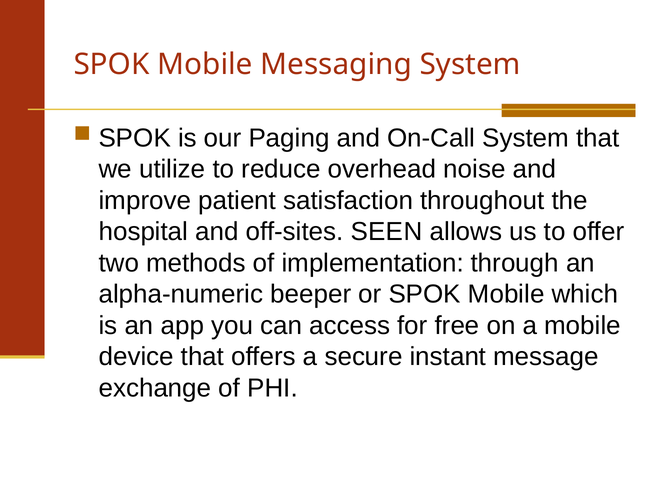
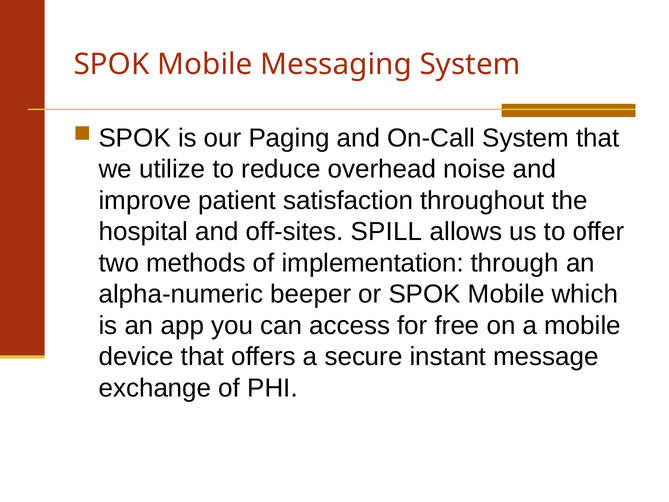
SEEN: SEEN -> SPILL (387, 232)
